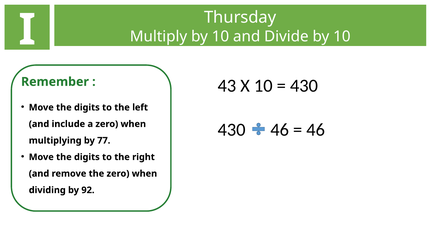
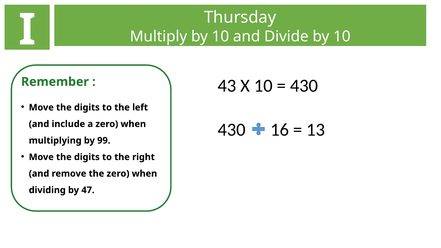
430 46: 46 -> 16 (280, 130)
46: 46 -> 13 (316, 130)
77: 77 -> 99 (104, 141)
92: 92 -> 47 (88, 190)
